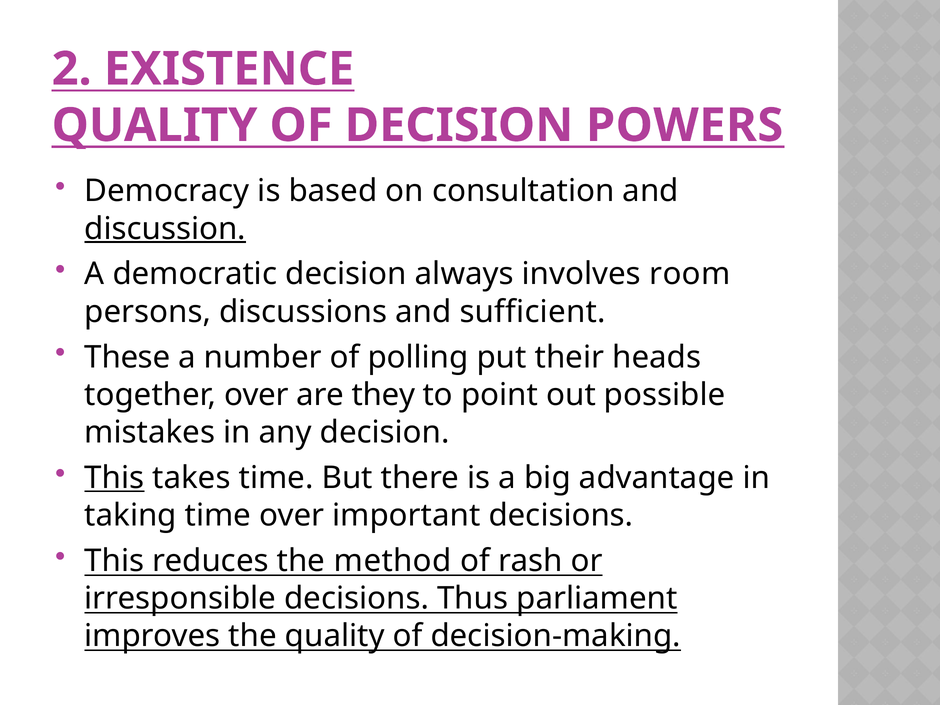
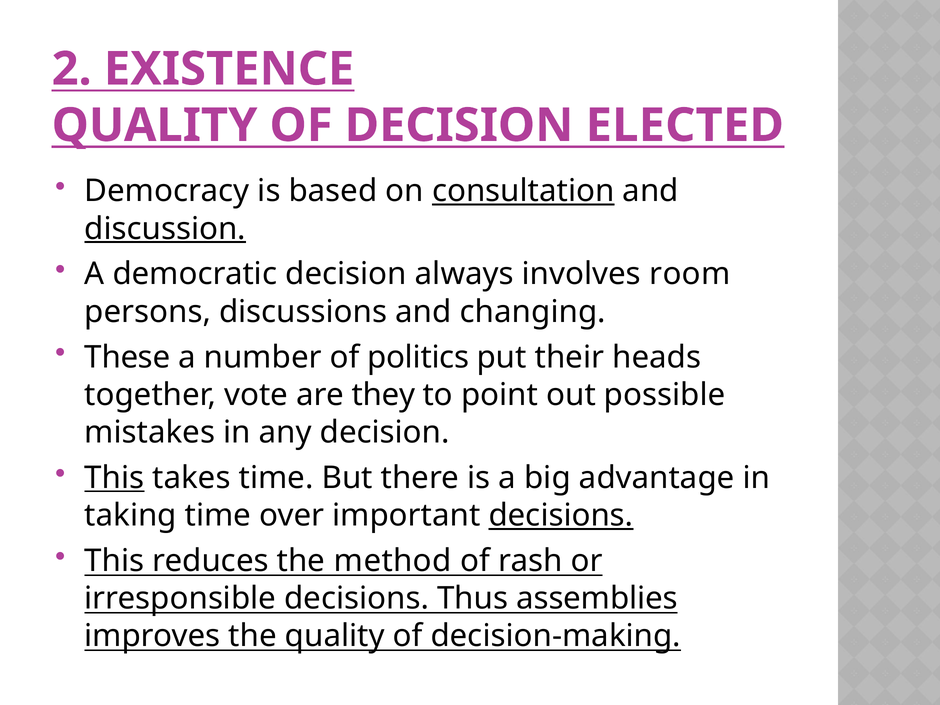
POWERS: POWERS -> ELECTED (685, 125)
consultation underline: none -> present (523, 191)
sufficient: sufficient -> changing (533, 312)
polling: polling -> politics (418, 357)
together over: over -> vote (256, 395)
decisions underline: none -> present (561, 515)
parliament: parliament -> assemblies (597, 598)
